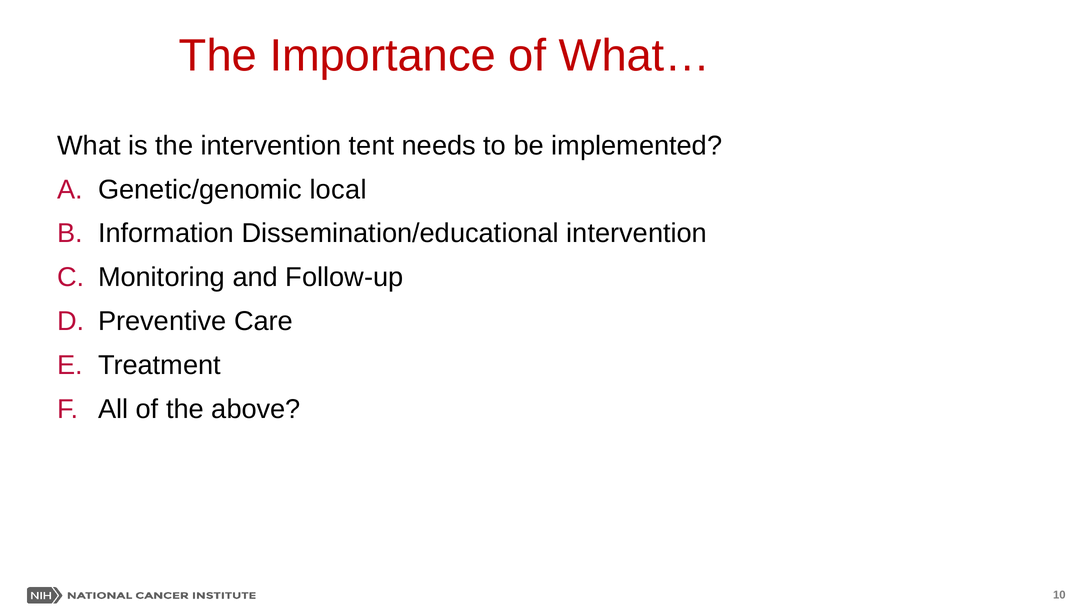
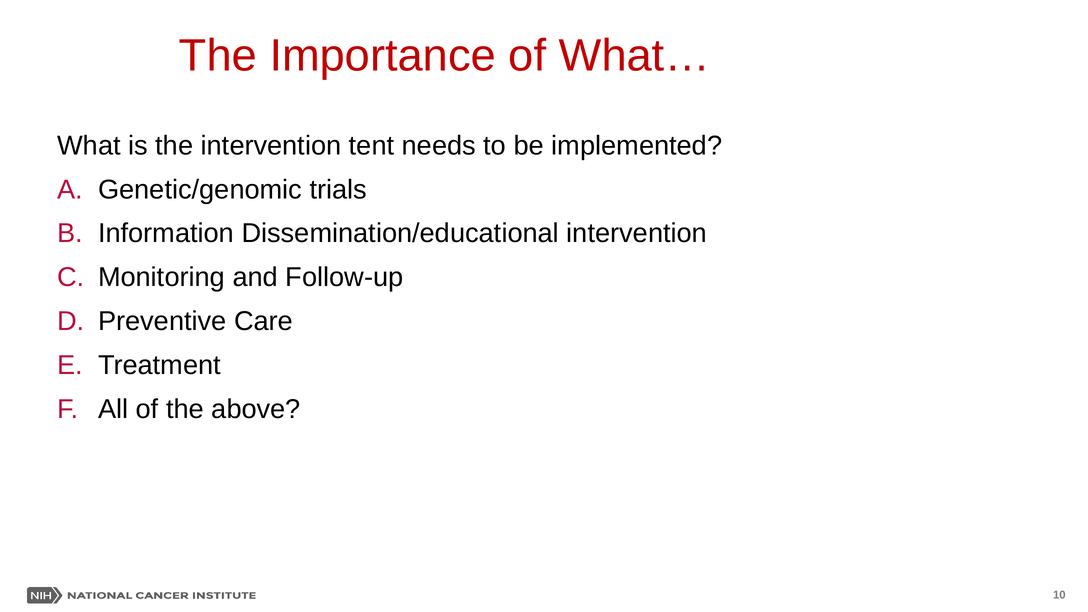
local: local -> trials (338, 190)
